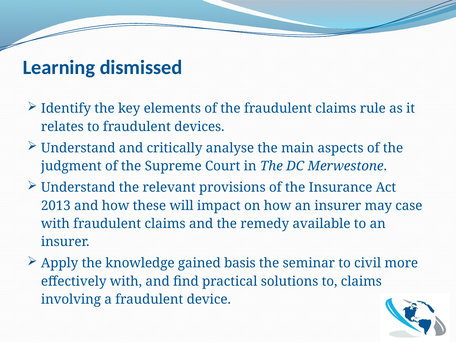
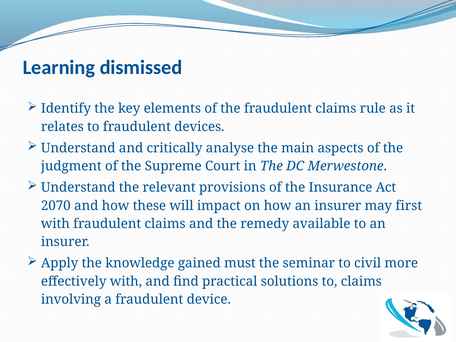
2013: 2013 -> 2070 (56, 206)
case: case -> first (409, 206)
basis: basis -> must (240, 263)
